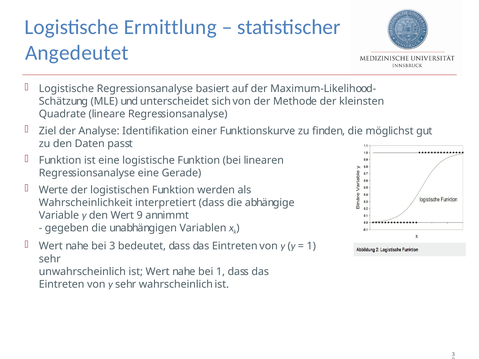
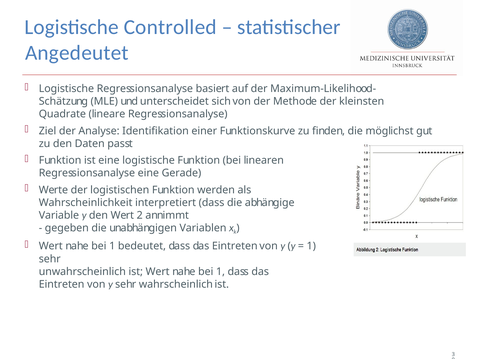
Ermittlung: Ermittlung -> Controlled (170, 27)
9: 9 -> 2 (140, 216)
3: 3 -> 1 (112, 246)
